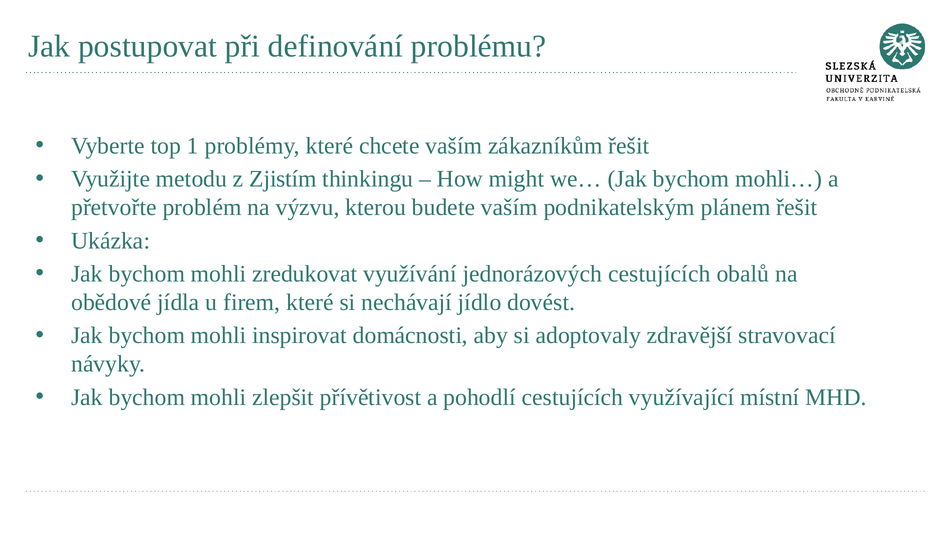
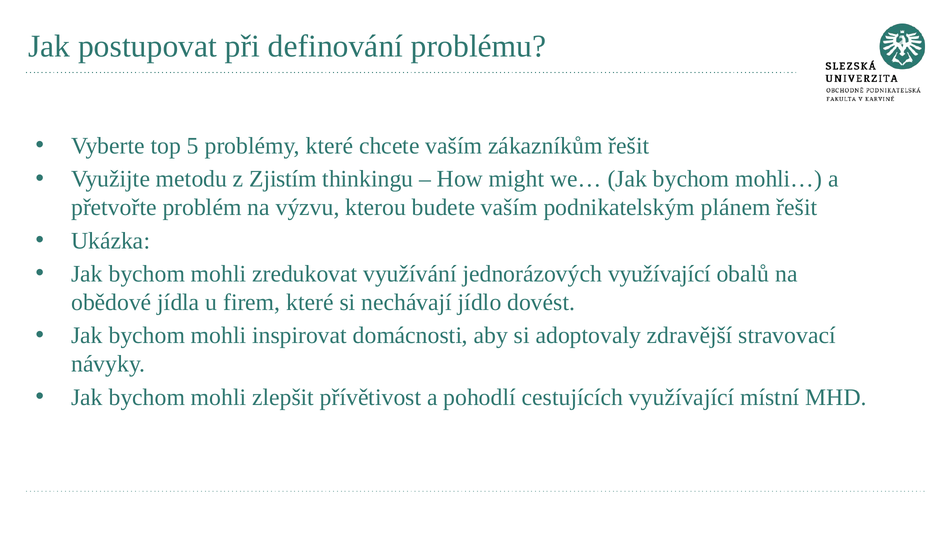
1: 1 -> 5 (193, 146)
jednorázových cestujících: cestujících -> využívající (659, 274)
